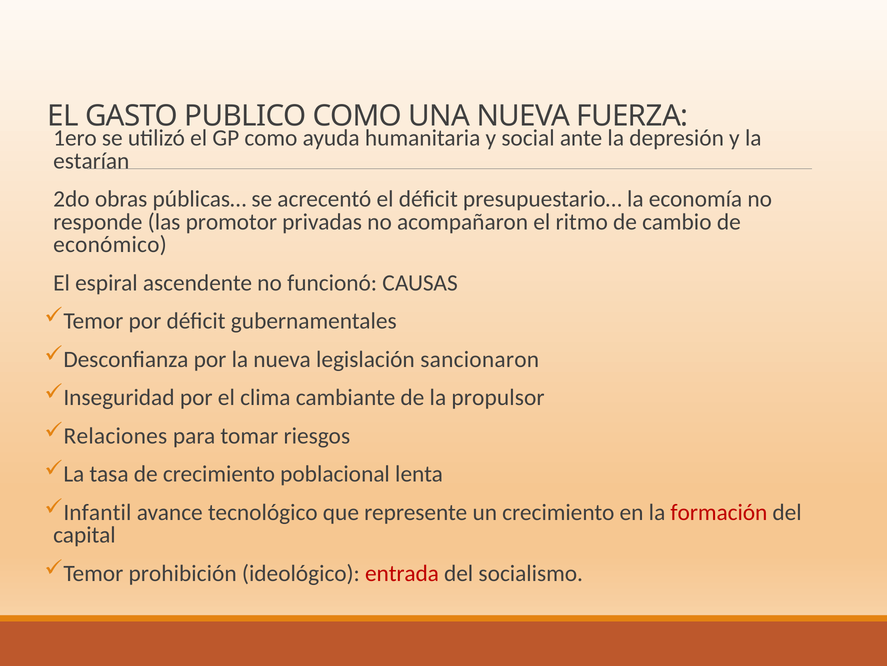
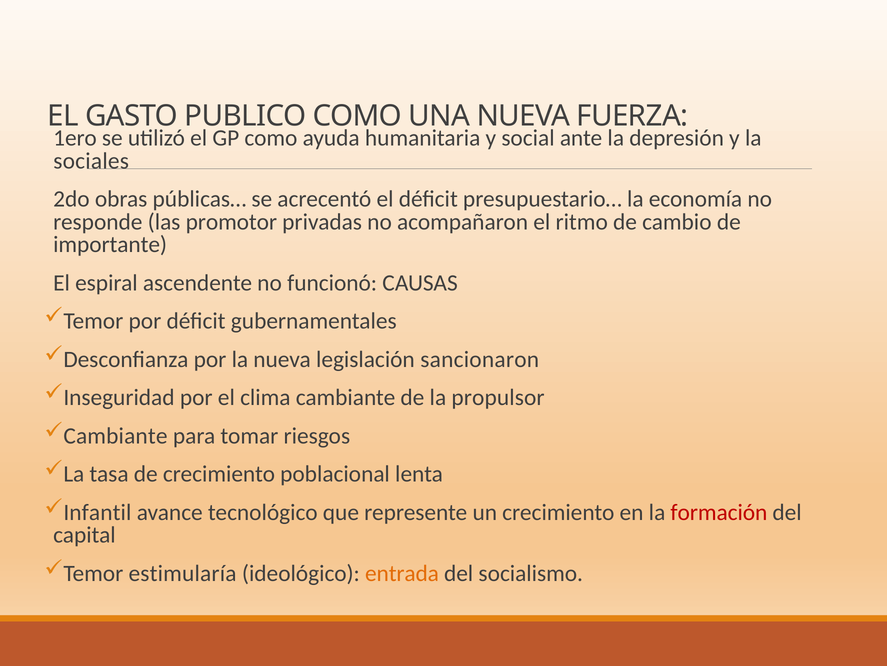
estarían: estarían -> sociales (91, 161)
económico: económico -> importante (110, 244)
Relaciones: Relaciones -> Cambiante (115, 435)
prohibición: prohibición -> estimularía (183, 573)
entrada colour: red -> orange (402, 573)
